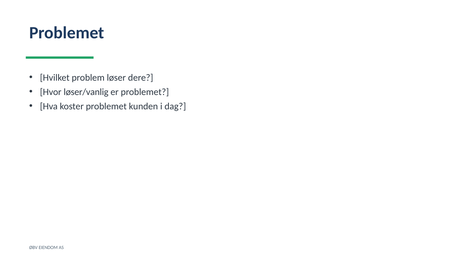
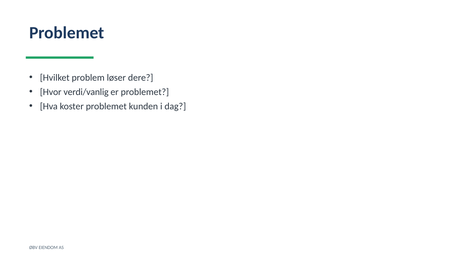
løser/vanlig: løser/vanlig -> verdi/vanlig (86, 92)
